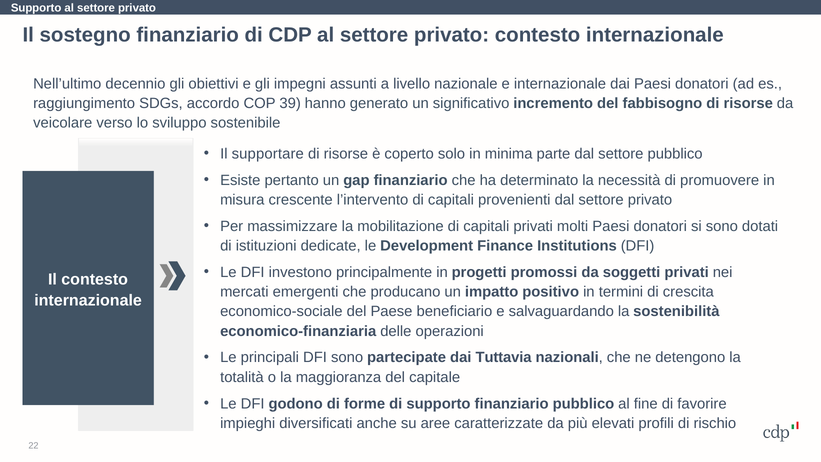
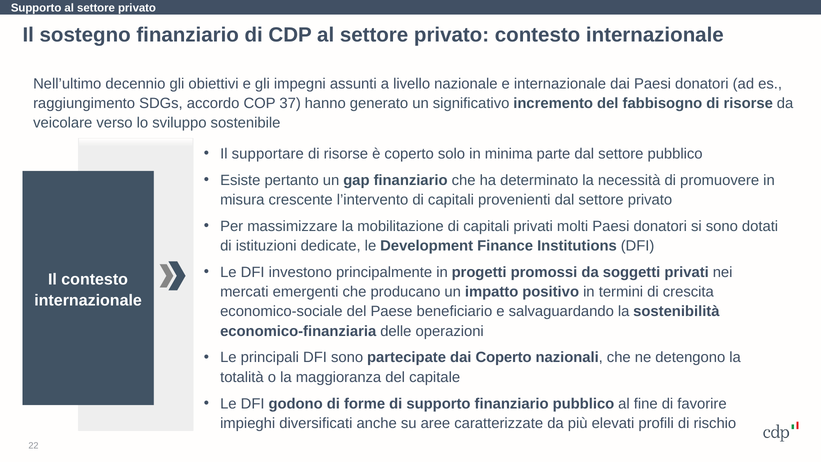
39: 39 -> 37 (290, 103)
dai Tuttavia: Tuttavia -> Coperto (504, 357)
